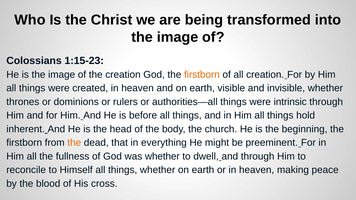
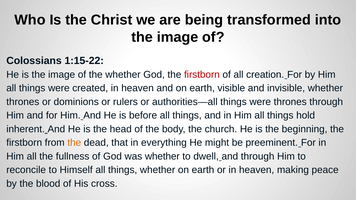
1:15-23: 1:15-23 -> 1:15-22 (84, 61)
the creation: creation -> whether (123, 75)
firstborn colour: orange -> red (202, 75)
were intrinsic: intrinsic -> thrones (290, 102)
